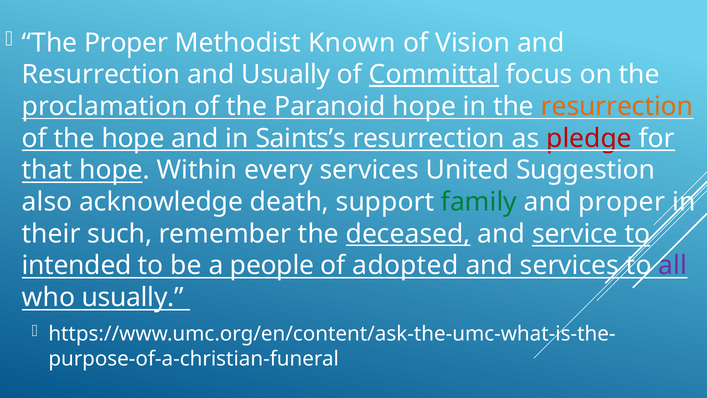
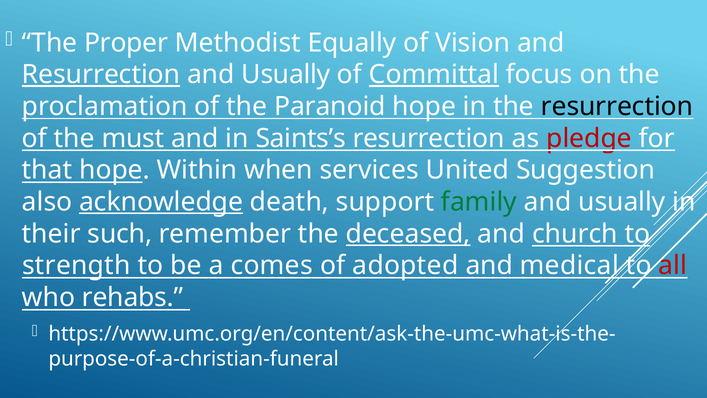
Known: Known -> Equally (352, 43)
Resurrection underline: none -> present (101, 75)
resurrection colour: orange -> black (617, 106)
the hope: hope -> must (133, 138)
every: every -> when (279, 170)
acknowledge underline: none -> present (161, 202)
proper: proper -> usually (622, 202)
service: service -> church (575, 234)
intended: intended -> strength (76, 265)
people: people -> comes (272, 265)
and services: services -> medical (569, 265)
all colour: purple -> red (673, 265)
who usually: usually -> rehabs (133, 297)
